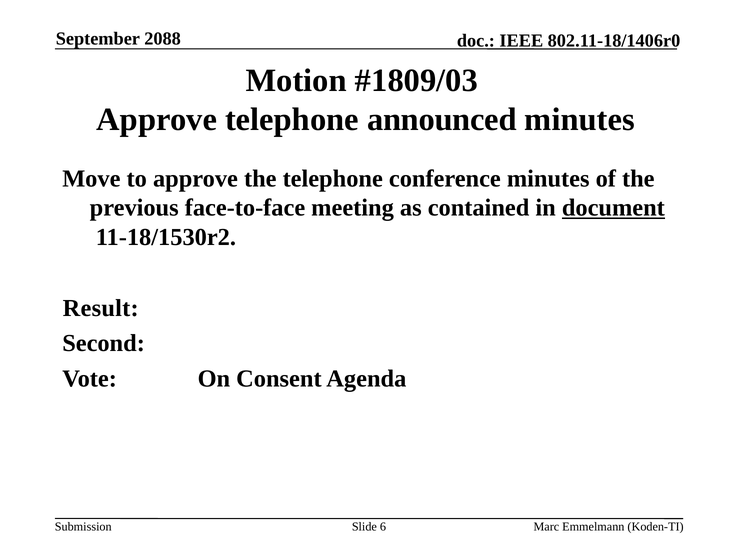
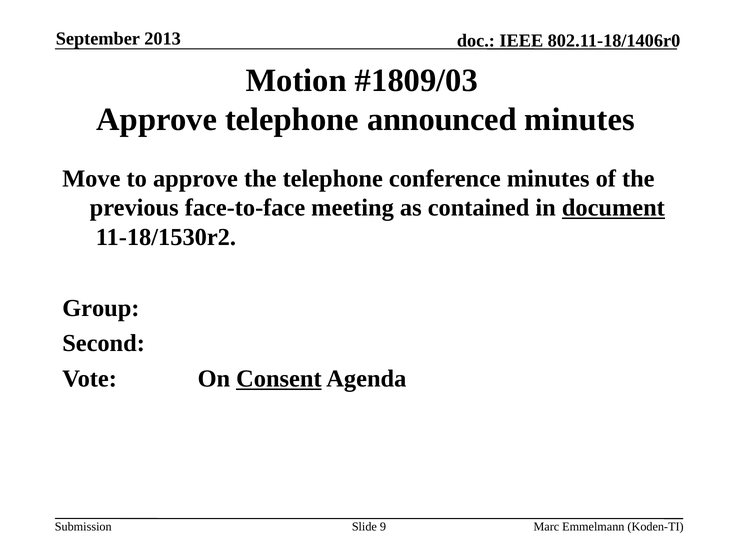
2088: 2088 -> 2013 (163, 39)
Result: Result -> Group (101, 308)
Consent underline: none -> present (279, 379)
6: 6 -> 9 (383, 527)
